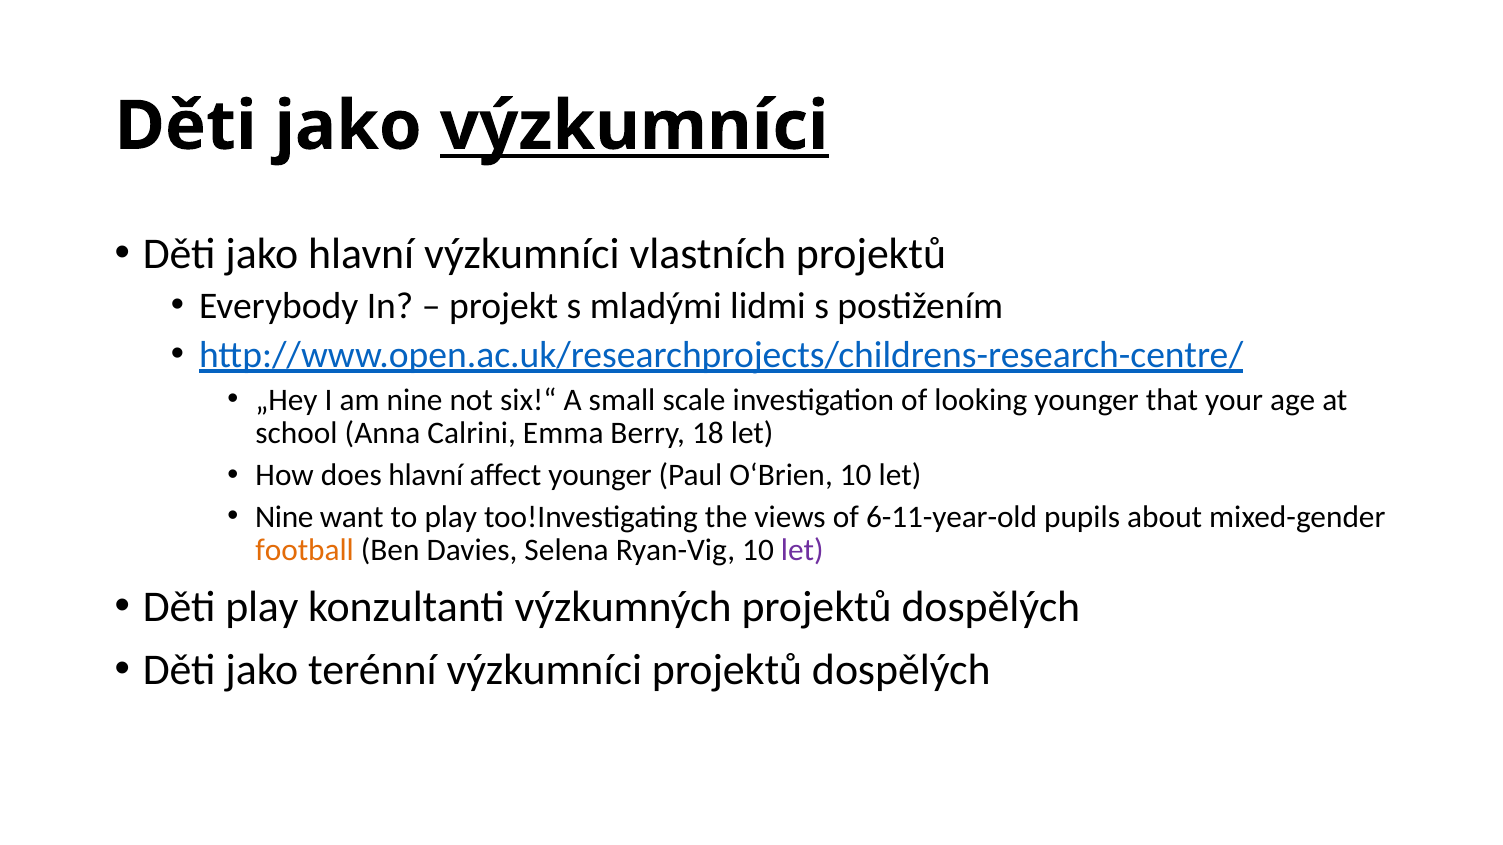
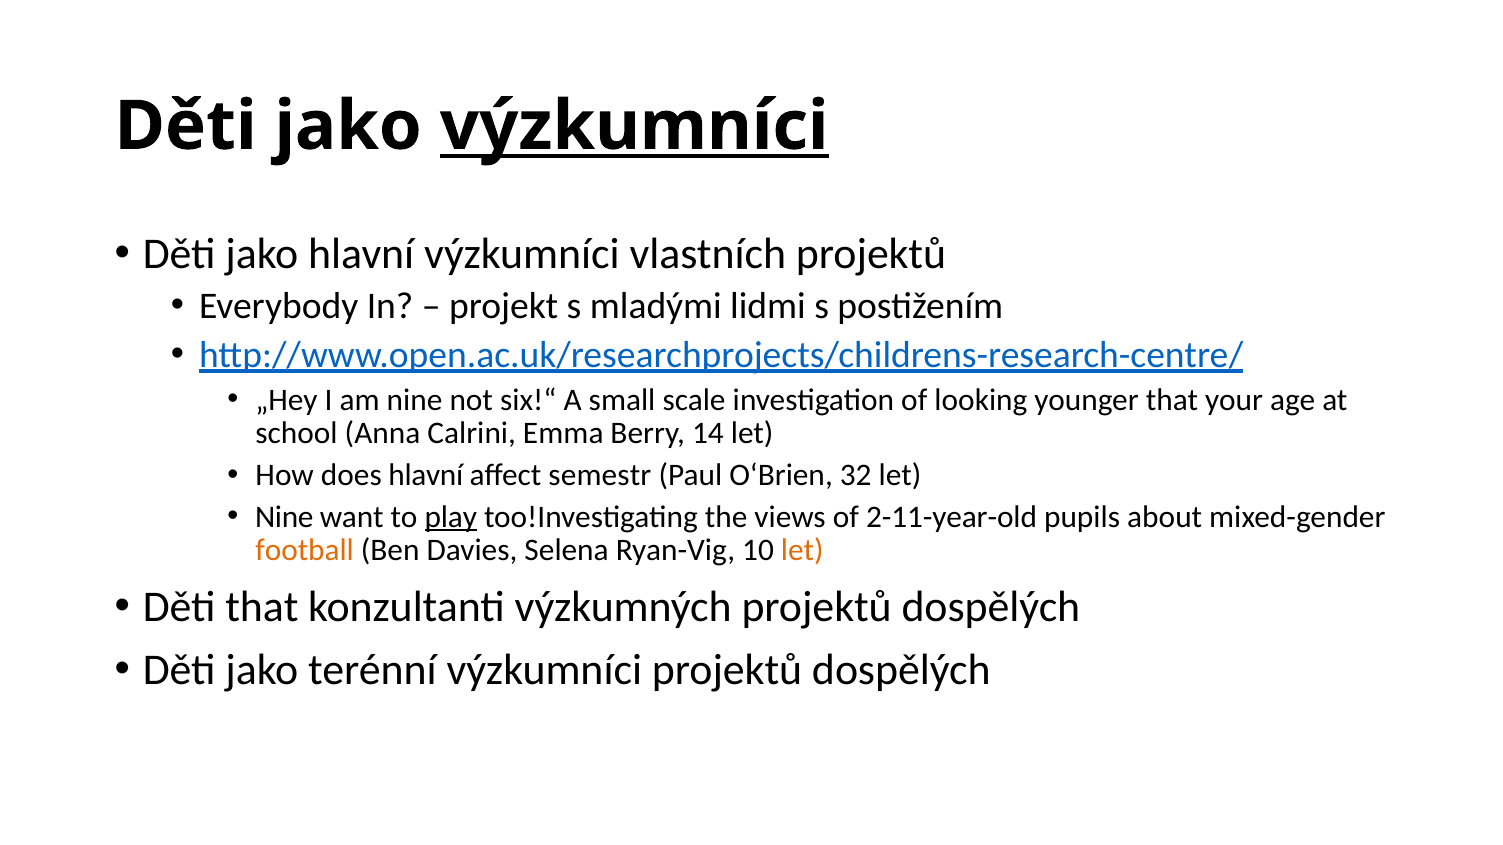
18: 18 -> 14 (708, 434)
affect younger: younger -> semestr (600, 475)
O‘Brien 10: 10 -> 32 (856, 475)
play underline: none -> present (451, 517)
6-11-year-old: 6-11-year-old -> 2-11-year-old (951, 517)
let colour: purple -> orange (802, 551)
Děti play: play -> that (262, 607)
